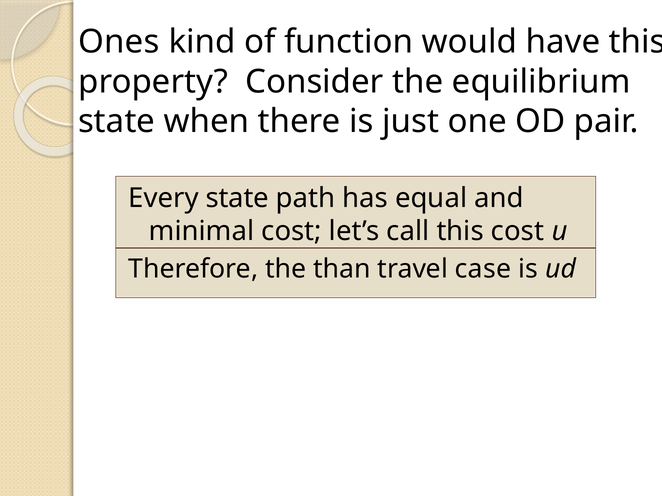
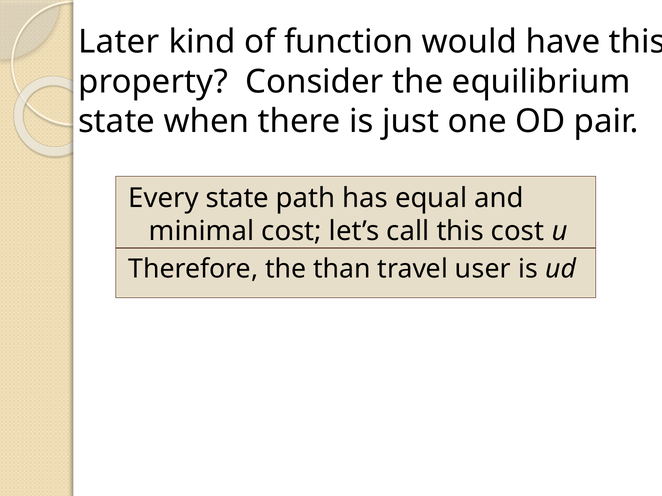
Ones: Ones -> Later (119, 42)
case: case -> user (483, 269)
